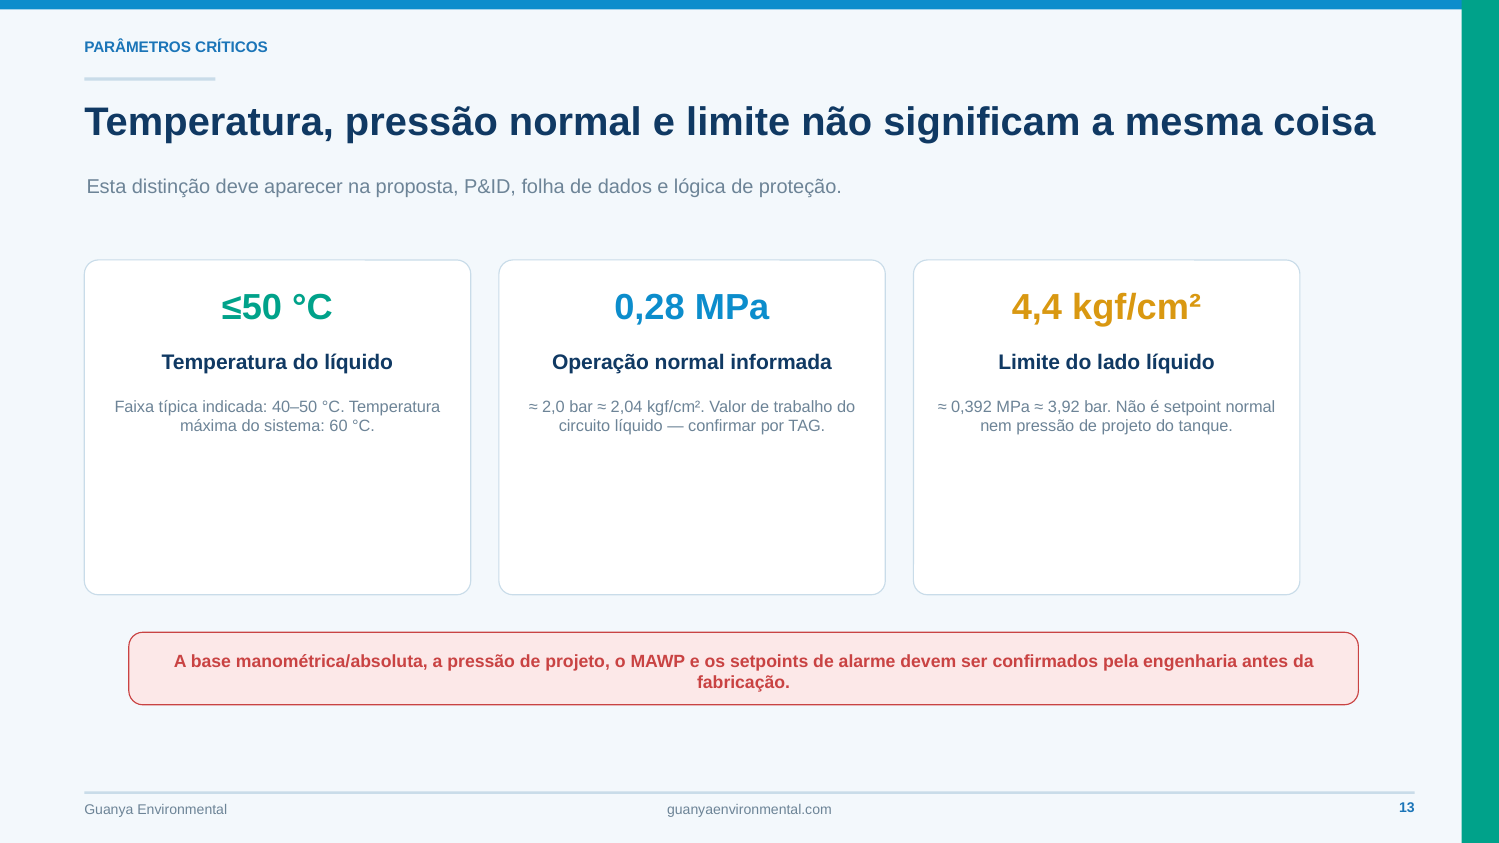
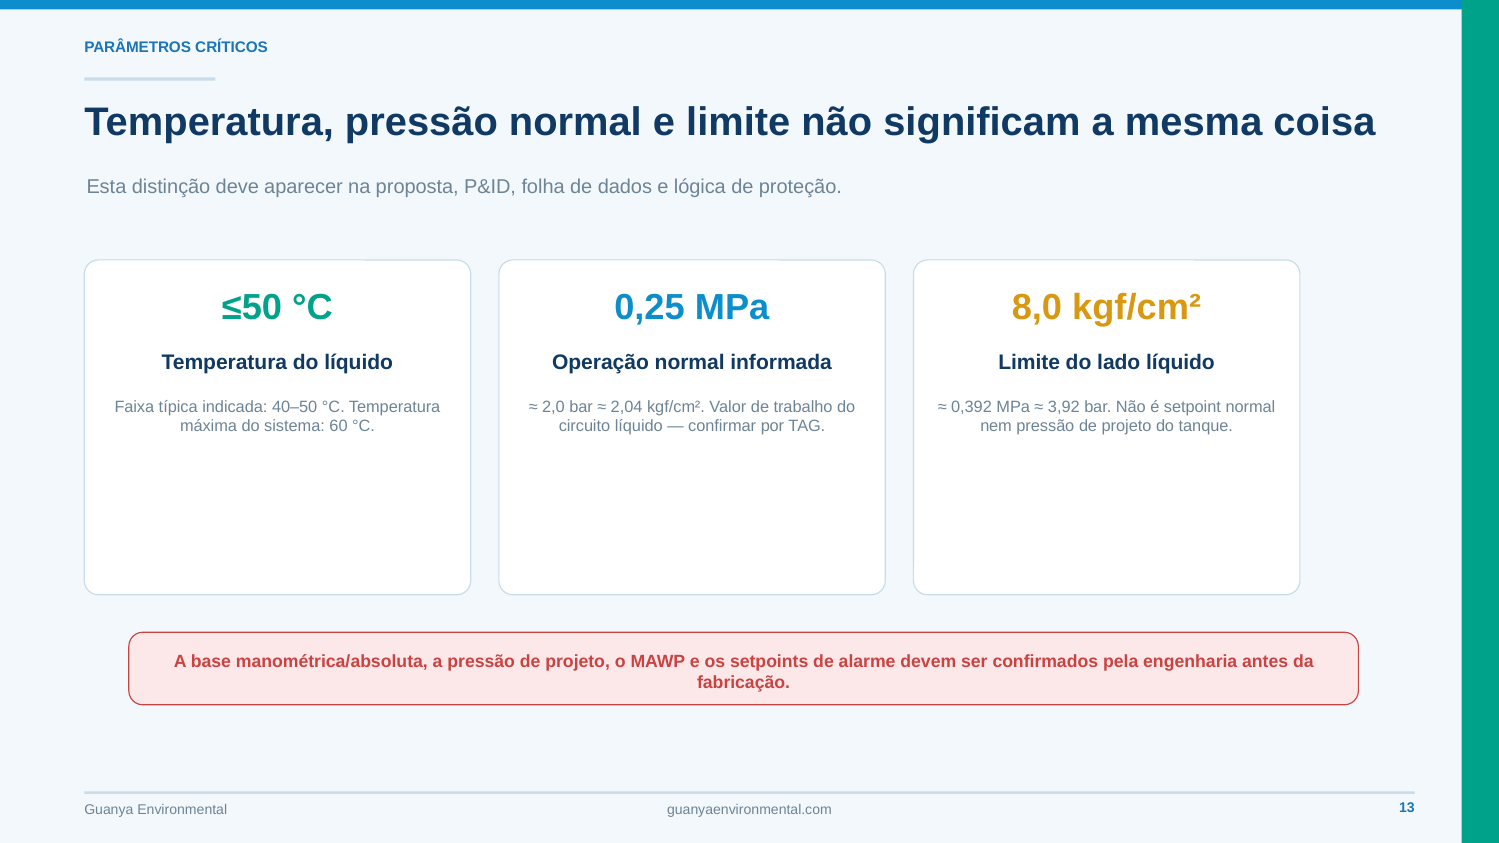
0,28: 0,28 -> 0,25 (650, 308)
4,4: 4,4 -> 8,0 (1037, 308)
